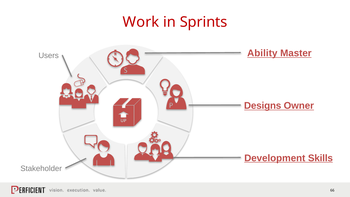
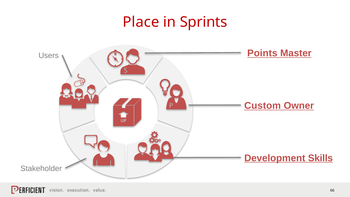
Work: Work -> Place (141, 22)
Ability: Ability -> Points (262, 53)
Designs: Designs -> Custom (263, 106)
